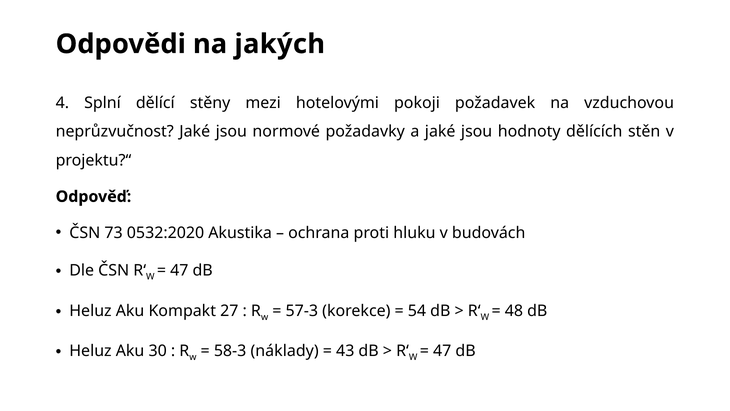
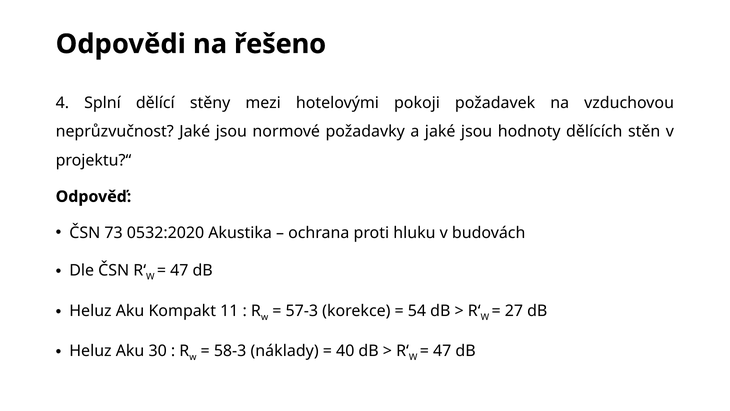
jakých: jakých -> řešeno (280, 44)
27: 27 -> 11 (229, 311)
48: 48 -> 27 (514, 311)
43: 43 -> 40 (345, 351)
